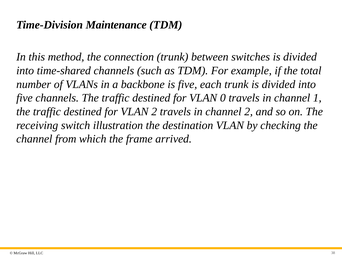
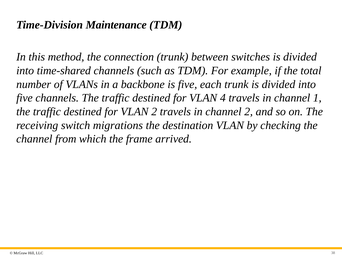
0: 0 -> 4 (223, 98)
illustration: illustration -> migrations (118, 125)
